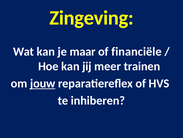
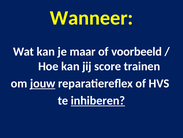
Zingeving: Zingeving -> Wanneer (91, 18)
financiële: financiële -> voorbeeld (137, 51)
meer: meer -> score (108, 66)
inhiberen underline: none -> present (98, 100)
